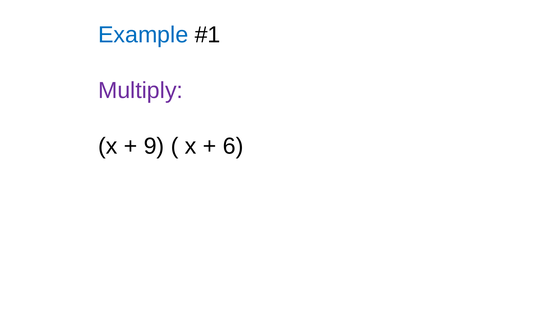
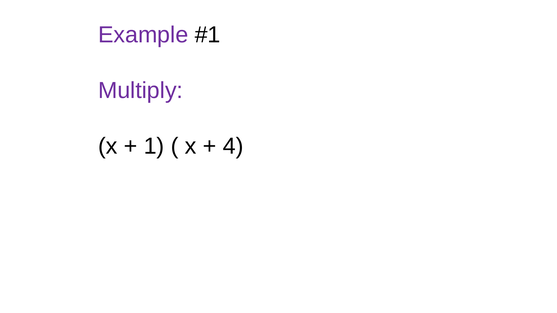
Example colour: blue -> purple (143, 35)
9: 9 -> 1 (154, 146)
6: 6 -> 4 (233, 146)
